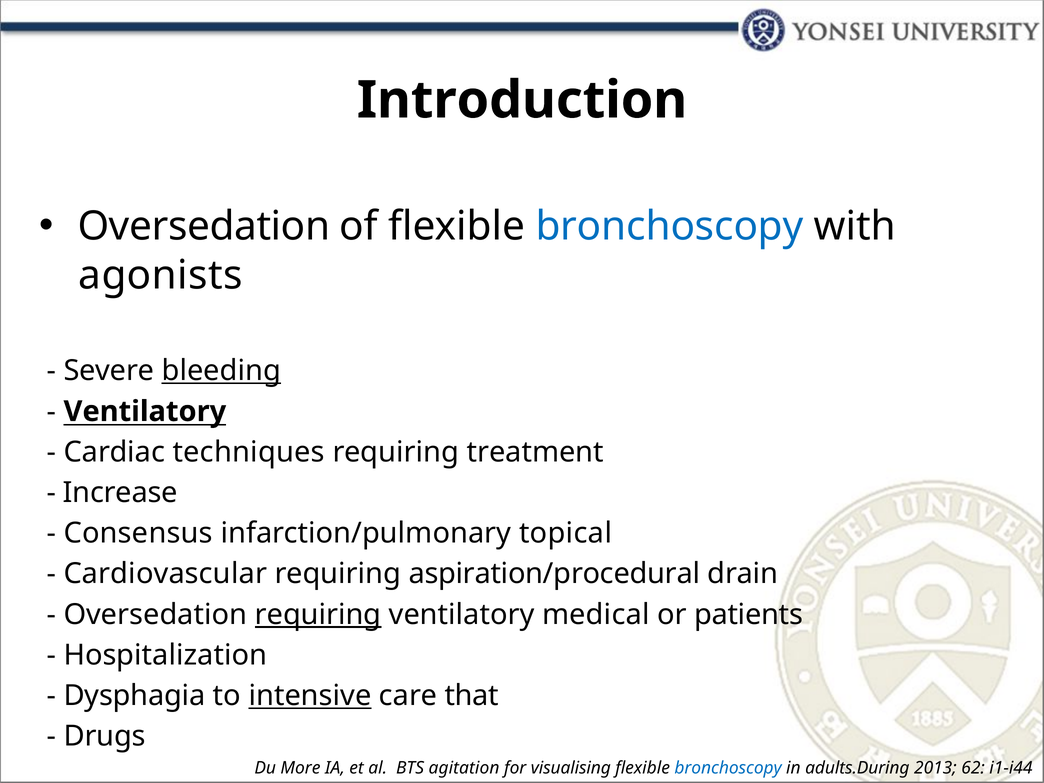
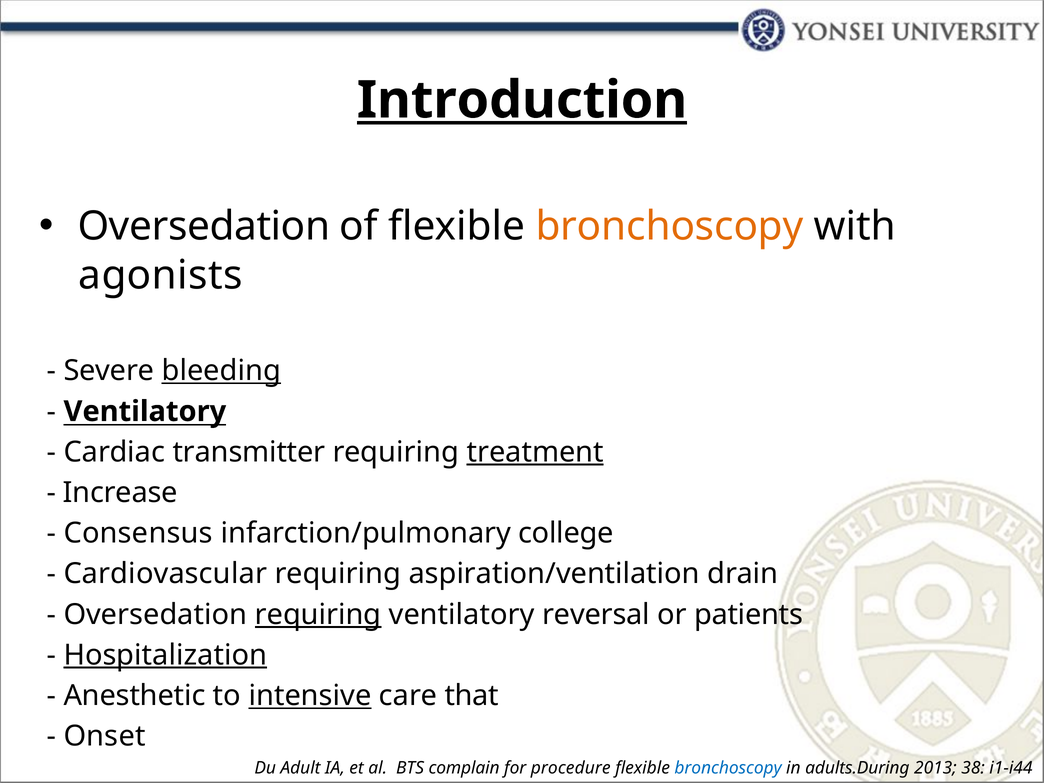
Introduction underline: none -> present (522, 100)
bronchoscopy colour: blue -> orange (670, 227)
techniques: techniques -> transmitter (249, 452)
treatment underline: none -> present (535, 452)
topical: topical -> college (566, 533)
aspiration/procedural: aspiration/procedural -> aspiration/ventilation (554, 574)
medical: medical -> reversal (596, 614)
Hospitalization underline: none -> present (165, 655)
Dysphagia: Dysphagia -> Anesthetic (134, 696)
Drugs: Drugs -> Onset (105, 736)
More: More -> Adult (300, 768)
agitation: agitation -> complain (464, 768)
visualising: visualising -> procedure (571, 768)
62: 62 -> 38 (973, 768)
